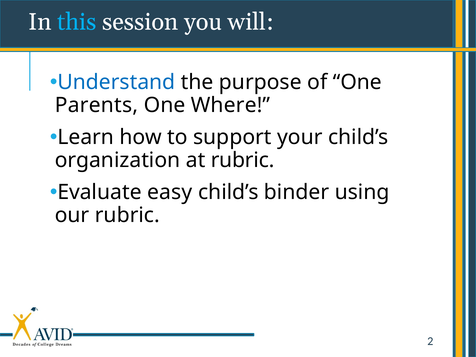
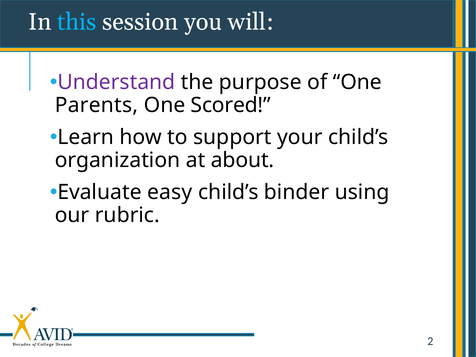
Understand colour: blue -> purple (116, 82)
Where: Where -> Scored (231, 105)
at rubric: rubric -> about (243, 160)
